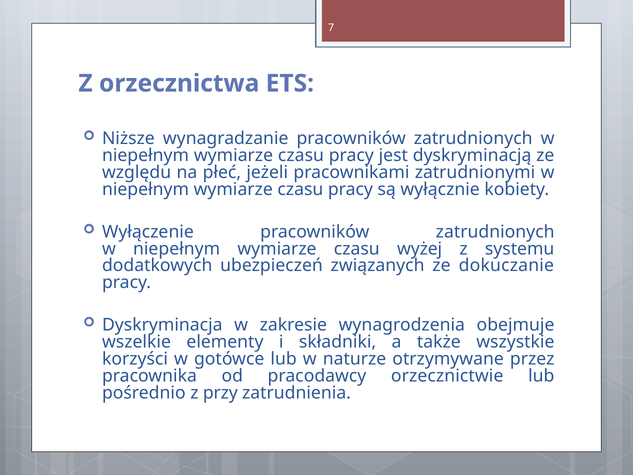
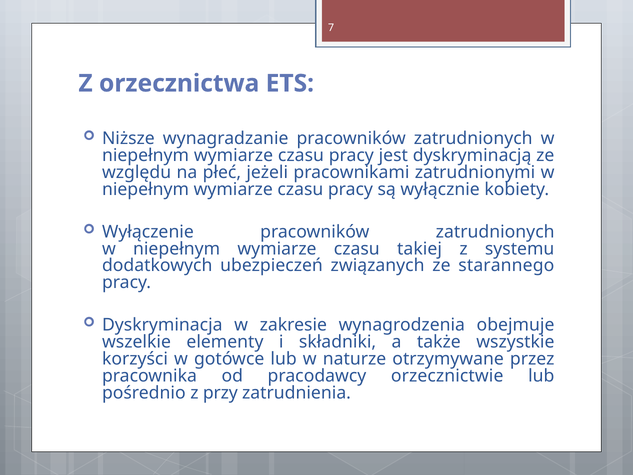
wyżej: wyżej -> takiej (420, 249)
dokuczanie: dokuczanie -> starannego (506, 266)
